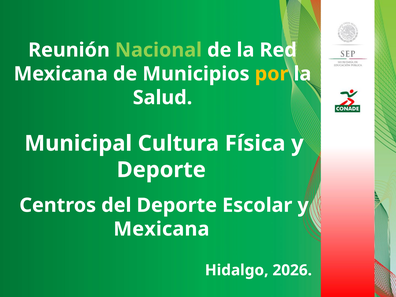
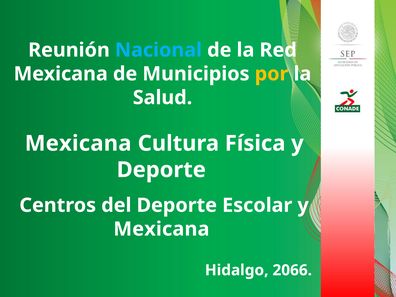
Nacional colour: light green -> light blue (158, 50)
Municipal: Municipal -> Mexicana (78, 143)
2026: 2026 -> 2066 (292, 270)
